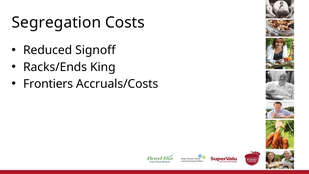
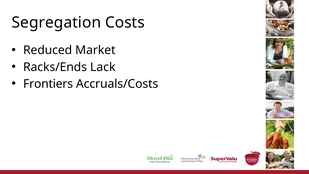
Signoff: Signoff -> Market (95, 50)
King: King -> Lack (103, 67)
